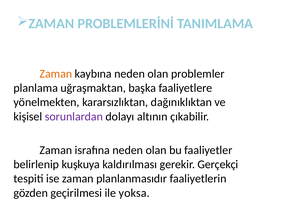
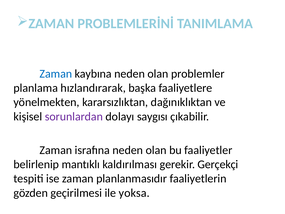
Zaman colour: orange -> blue (56, 74)
uğraşmaktan: uğraşmaktan -> hızlandırarak (93, 88)
altının: altının -> saygısı (152, 116)
kuşkuya: kuşkuya -> mantıklı (81, 164)
